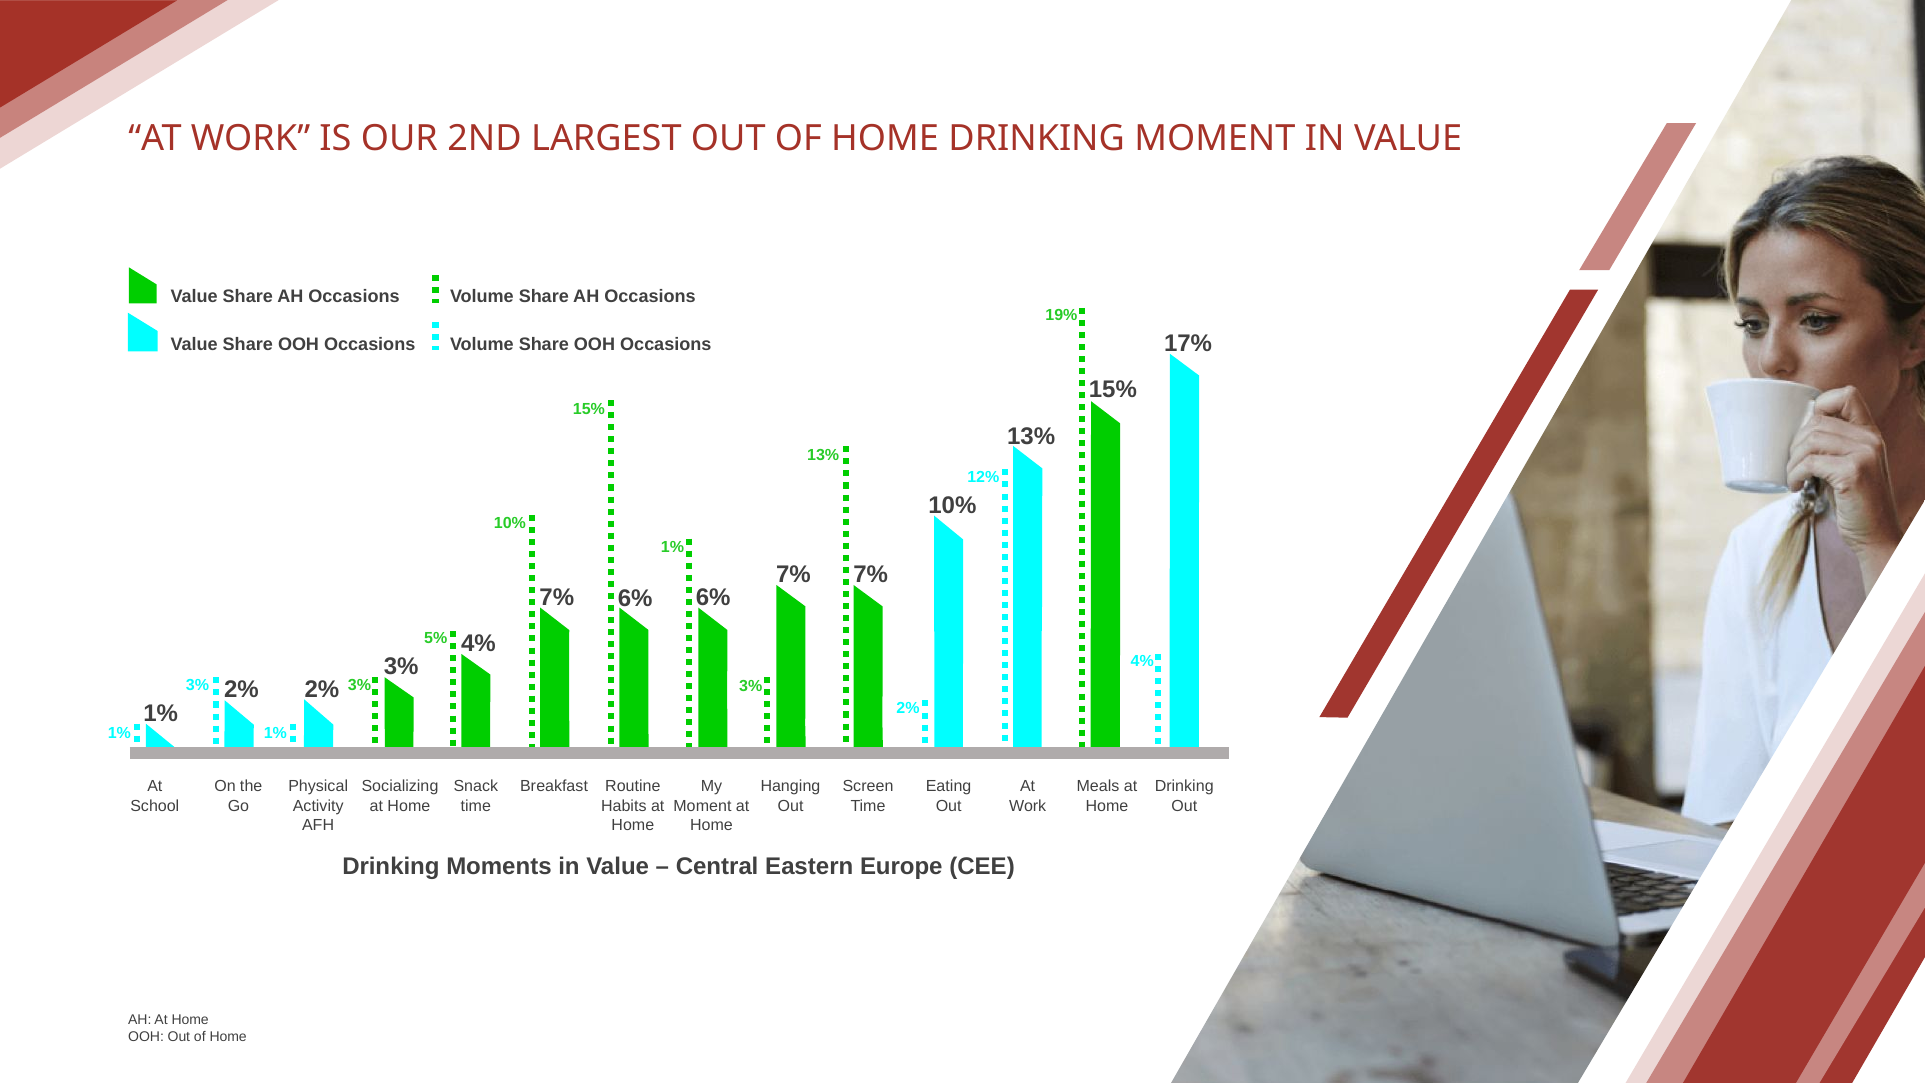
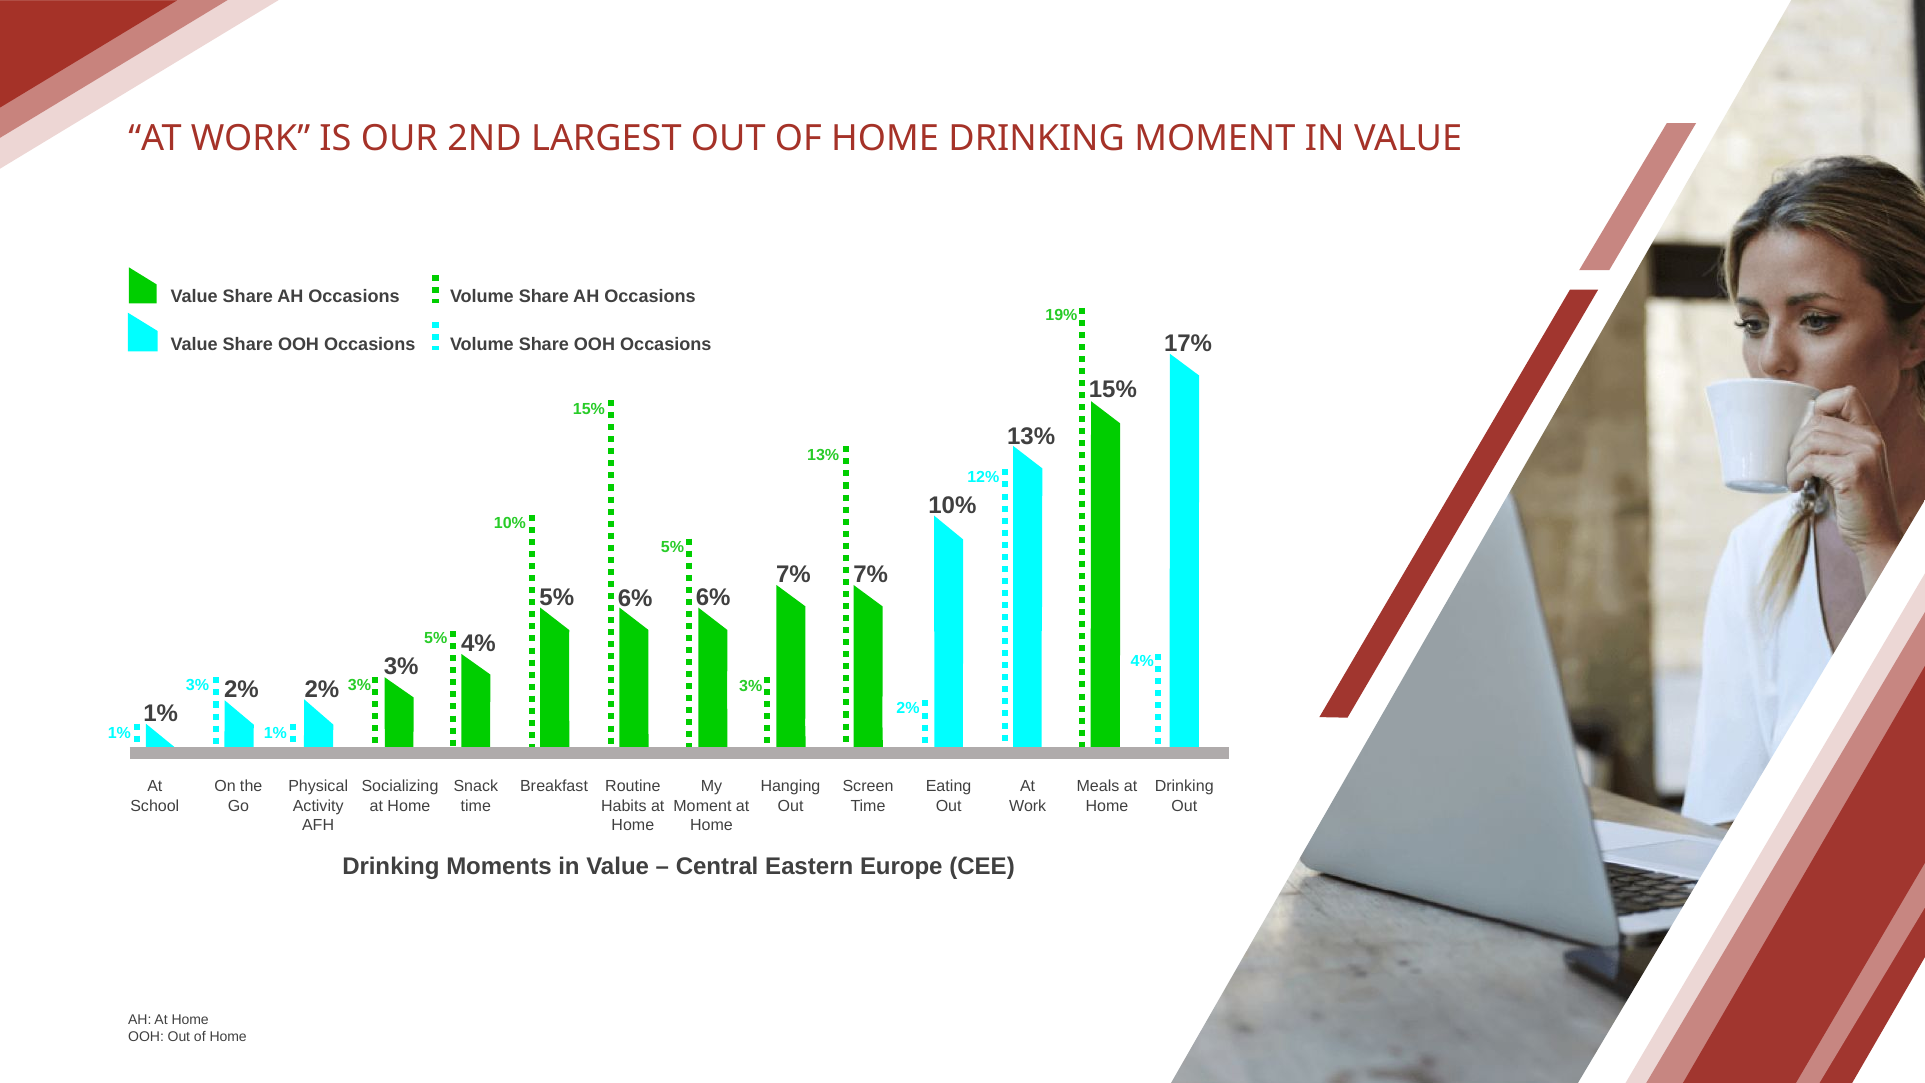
1%: 1% -> 5% (673, 547)
7%: 7% -> 5% (557, 597)
